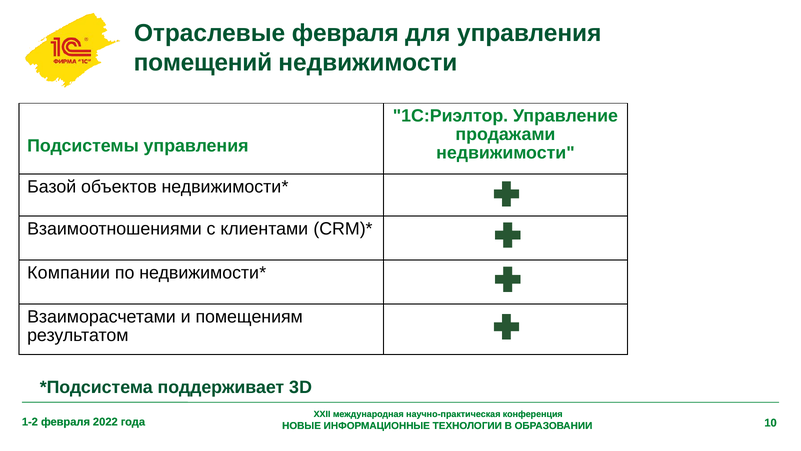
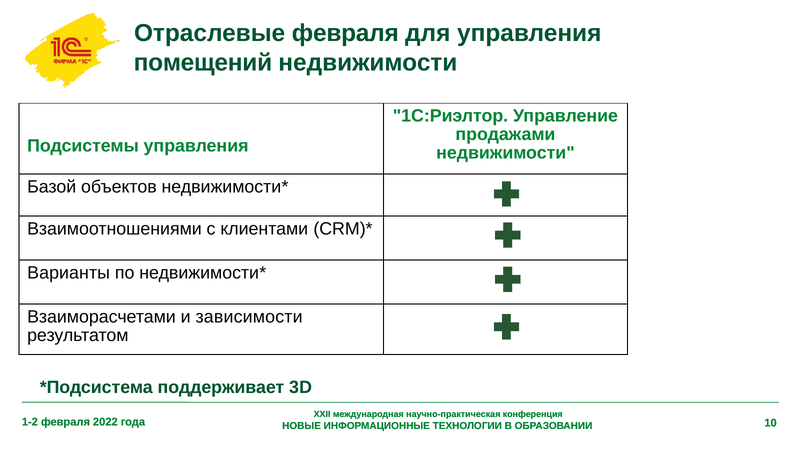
Компании: Компании -> Варианты (69, 273)
помещениям: помещениям -> зависимости (249, 317)
